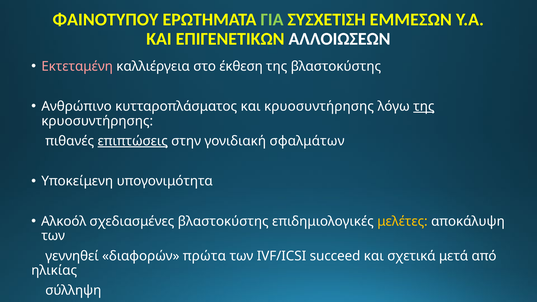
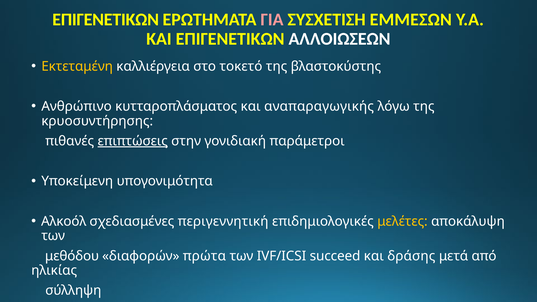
ΦΑΙΝΟΤΥΠΟΥ: ΦΑΙΝΟΤΥΠΟΥ -> ΕΠΙΓΕΝΕΤΙΚΩΝ (106, 20)
ΓΙΑ colour: light green -> pink (272, 20)
Εκτεταμένη colour: pink -> yellow (77, 66)
έκθεση: έκθεση -> τοκετό (241, 66)
και κρυοσυντήρησης: κρυοσυντήρησης -> αναπαραγωγικής (319, 106)
της underline: present -> none (424, 106)
σφαλμάτων: σφαλμάτων -> παράμετροι (307, 141)
σχεδιασμένες βλαστοκύστης: βλαστοκύστης -> περιγεννητική (223, 221)
γεννηθεί: γεννηθεί -> μεθόδου (72, 256)
σχετικά: σχετικά -> δράσης (411, 256)
